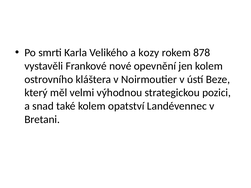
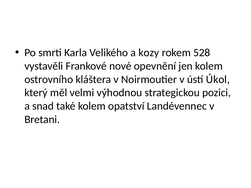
878: 878 -> 528 (202, 53)
Beze: Beze -> Úkol (218, 79)
